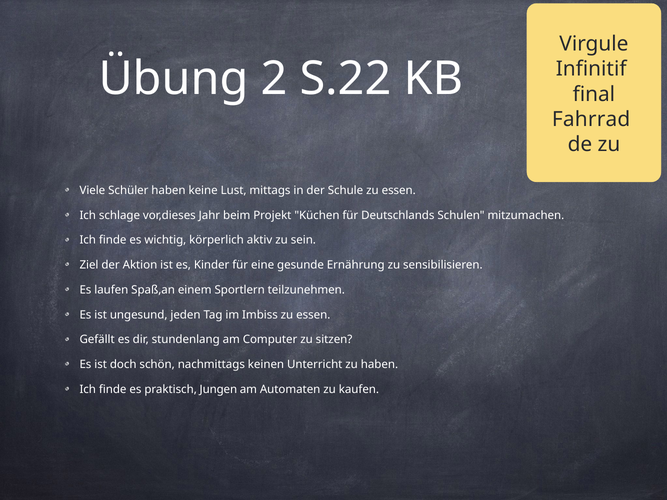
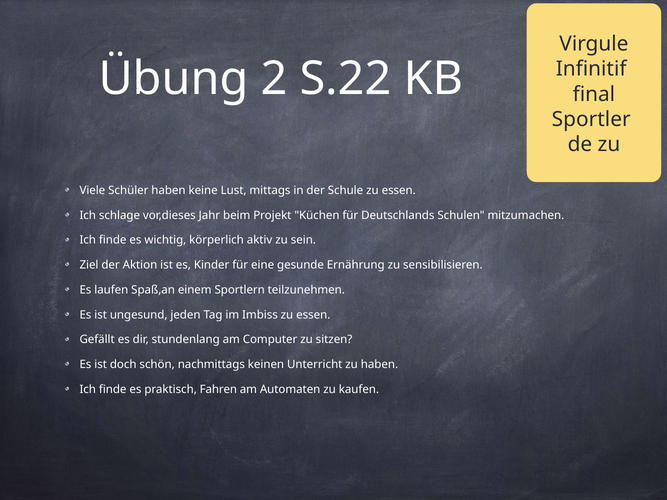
Fahrrad: Fahrrad -> Sportler (591, 119)
Jungen: Jungen -> Fahren (218, 390)
